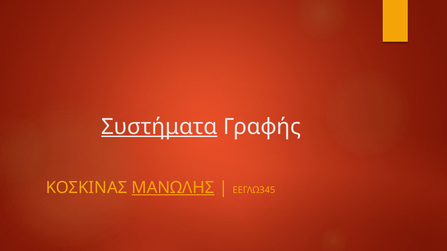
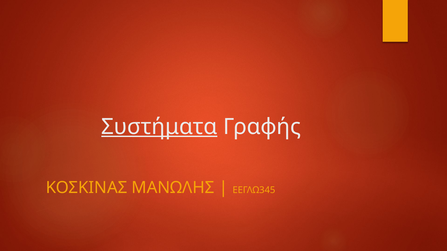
ΜΑΝΩΛΗΣ underline: present -> none (173, 188)
